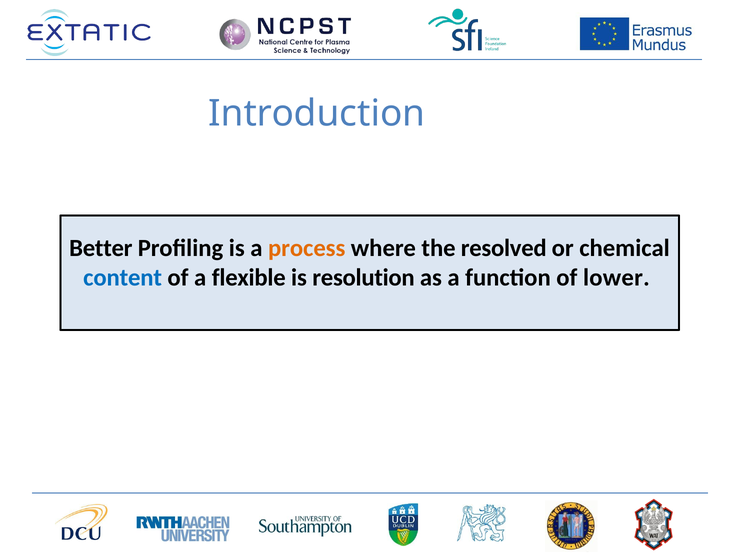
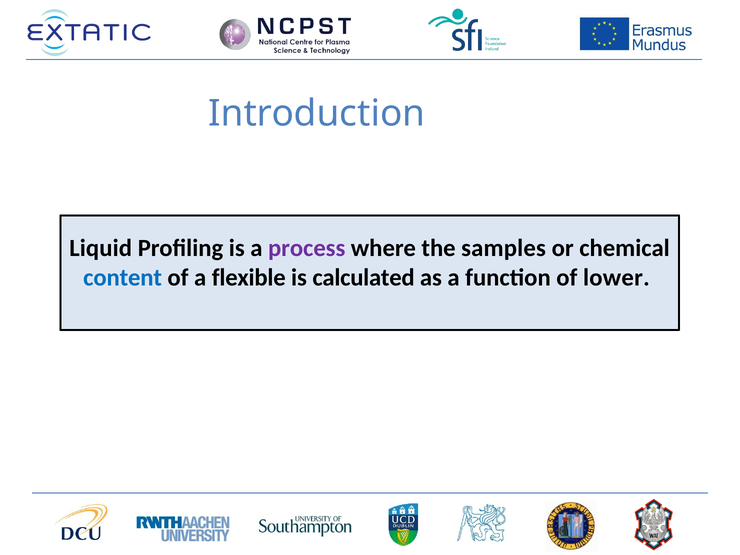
Better: Better -> Liquid (101, 248)
process colour: orange -> purple (307, 248)
resolved: resolved -> samples (504, 248)
resolution: resolution -> calculated (364, 278)
